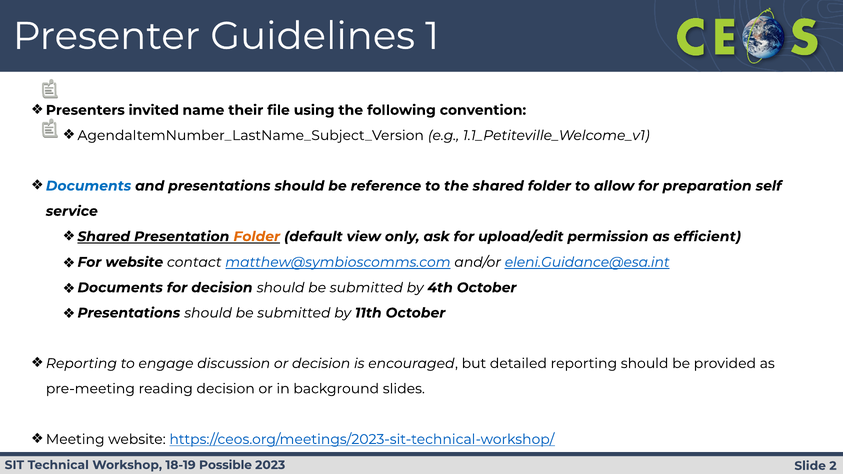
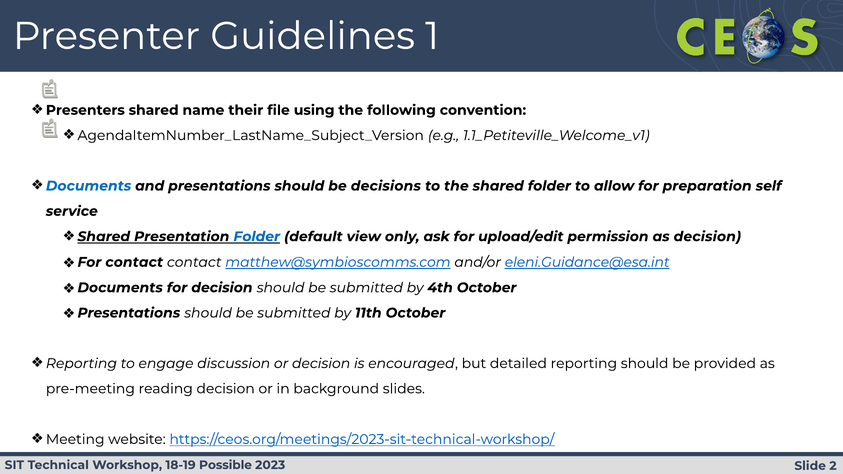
Presenters invited: invited -> shared (154, 110)
reference: reference -> decisions (386, 186)
Folder colour: orange -> blue (257, 237)
as efficient: efficient -> decision (707, 237)
For website: website -> contact (134, 262)
